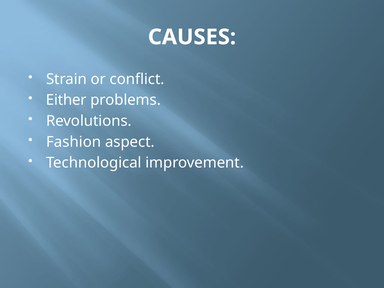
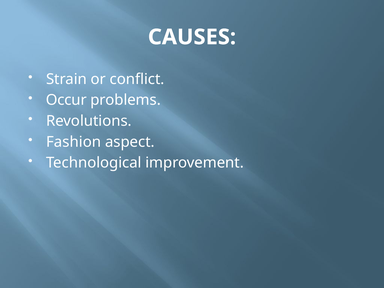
Either: Either -> Occur (66, 100)
